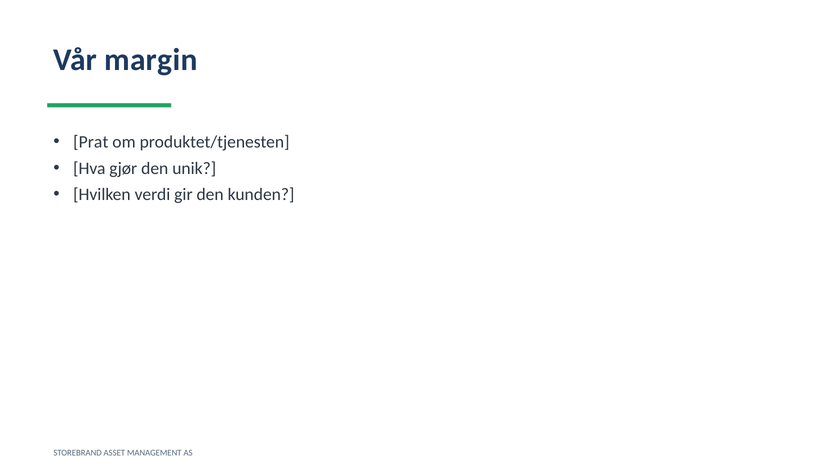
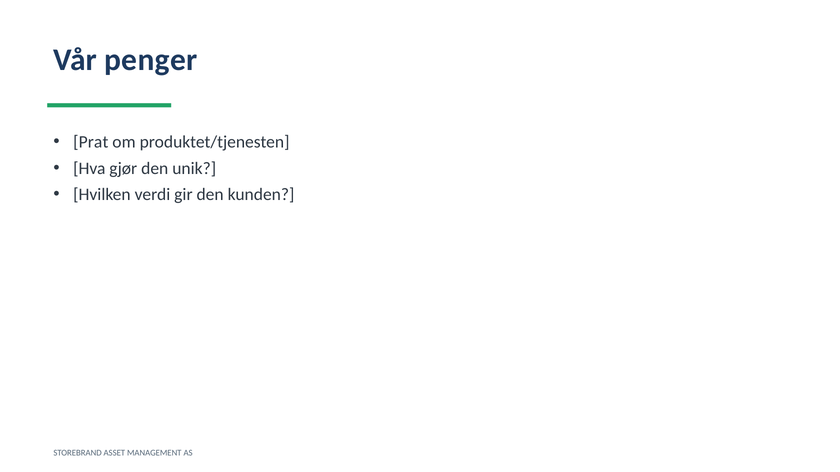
margin: margin -> penger (151, 60)
